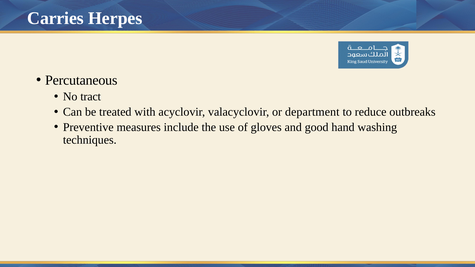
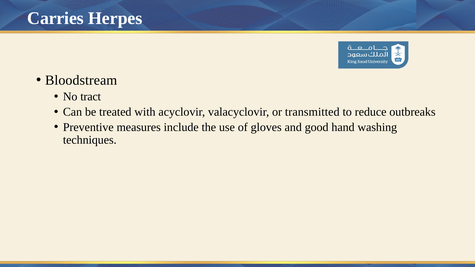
Percutaneous: Percutaneous -> Bloodstream (81, 80)
department: department -> transmitted (312, 112)
